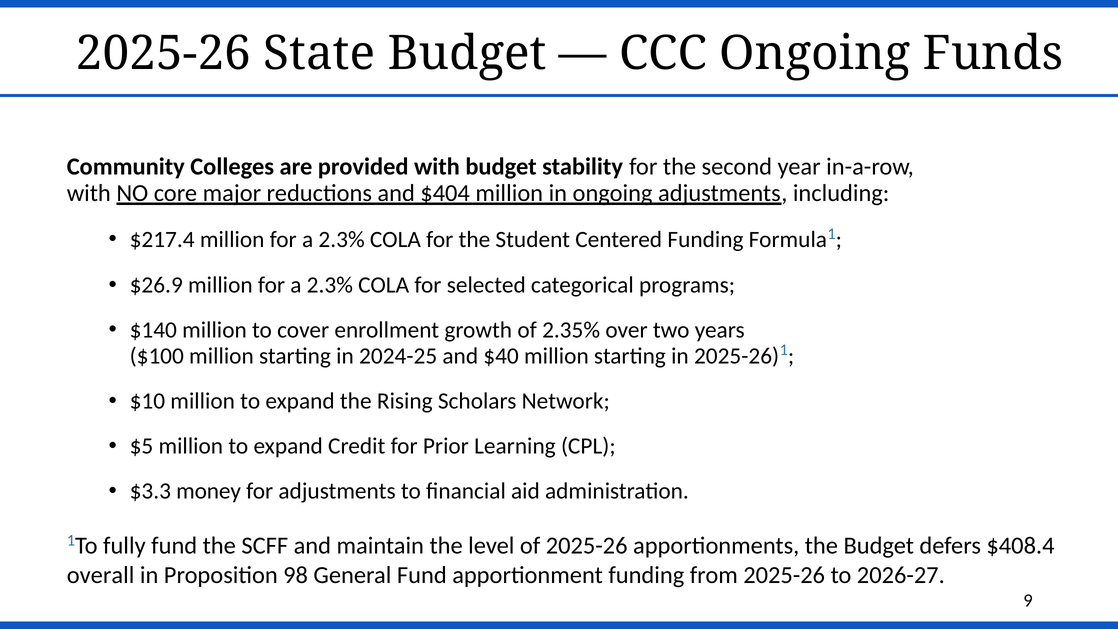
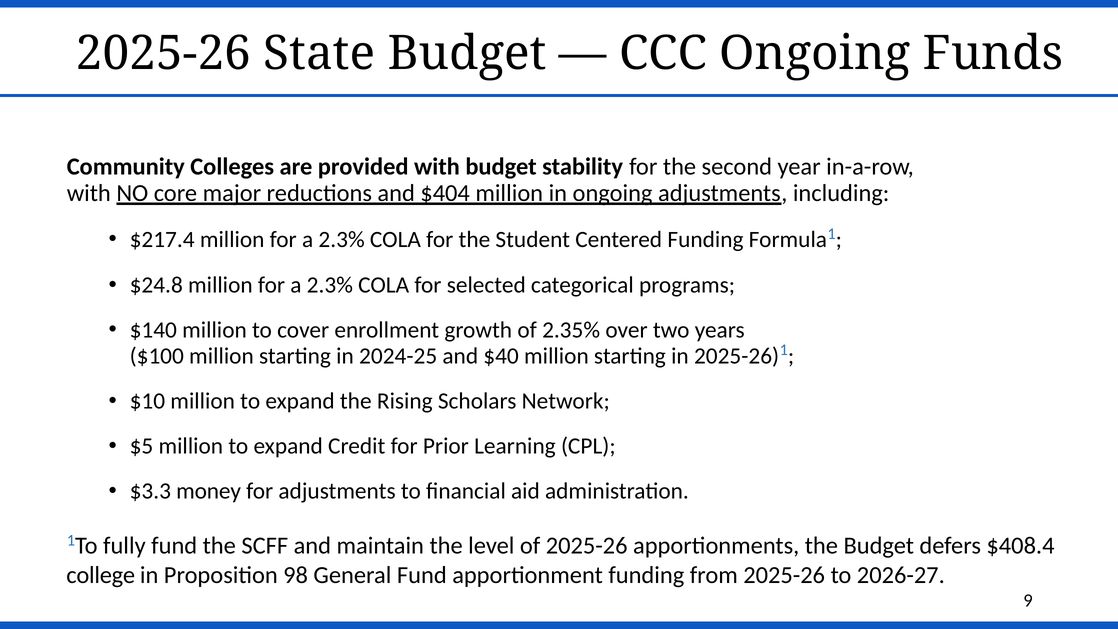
$26.9: $26.9 -> $24.8 (156, 285)
overall: overall -> college (101, 575)
